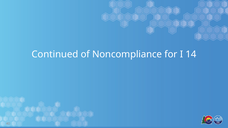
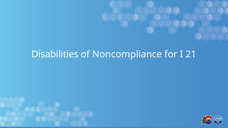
Continued: Continued -> Disabilities (55, 54)
14: 14 -> 21 (191, 54)
